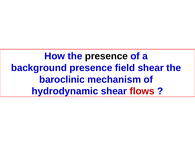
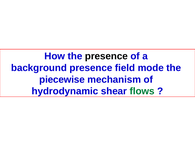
field shear: shear -> mode (151, 68)
baroclinic: baroclinic -> piecewise (62, 80)
flows colour: red -> green (142, 91)
